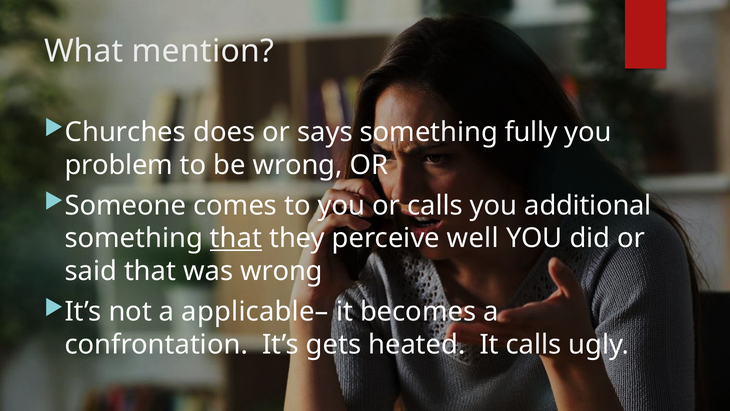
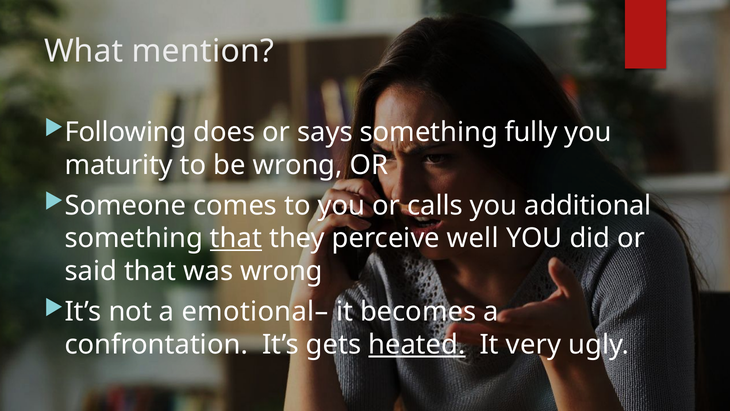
Churches: Churches -> Following (126, 132)
problem: problem -> maturity (119, 165)
applicable–: applicable– -> emotional– (255, 312)
heated underline: none -> present (417, 344)
It calls: calls -> very (533, 344)
